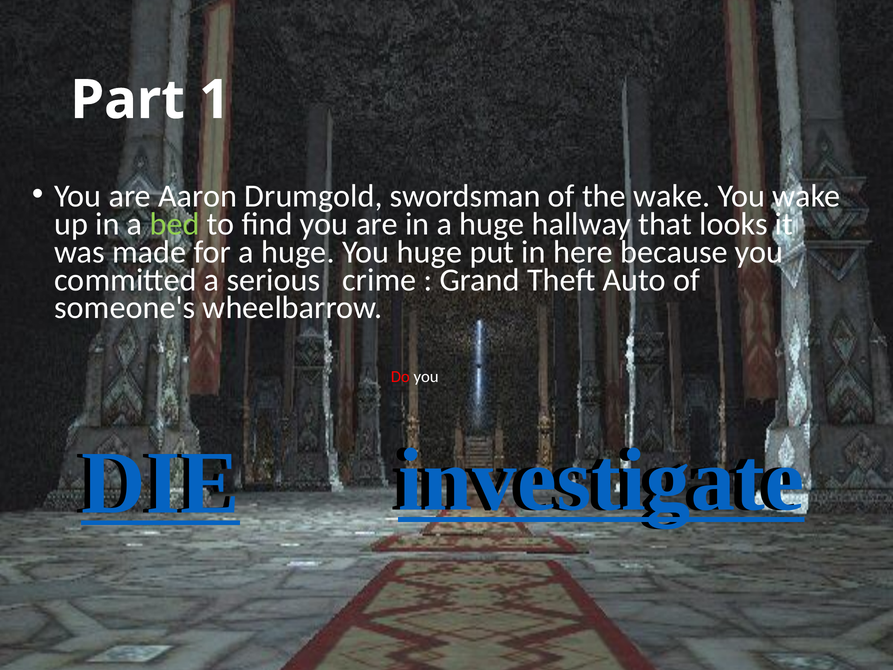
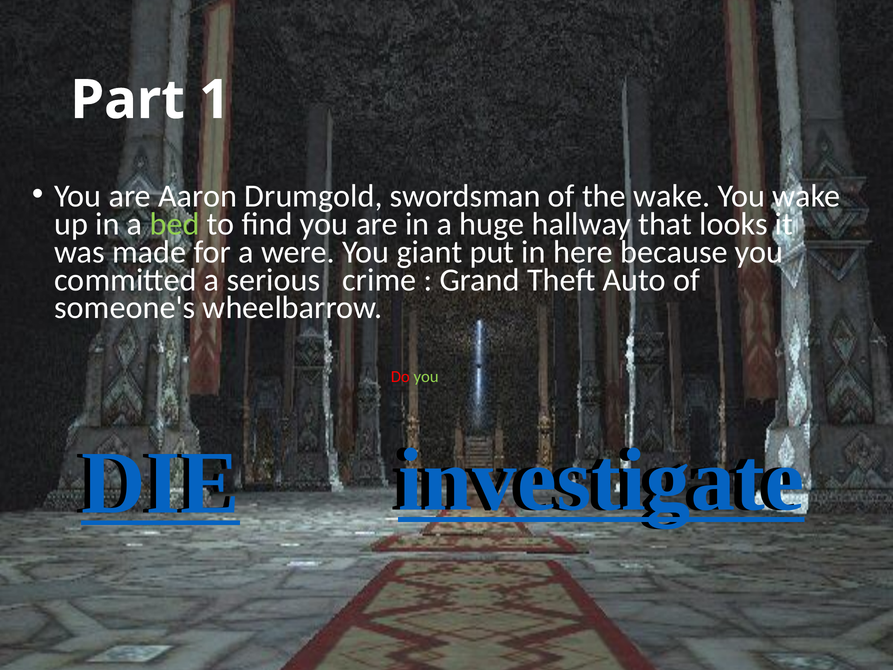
for a huge: huge -> were (298, 252)
You huge: huge -> giant (429, 252)
you colour: white -> light green (426, 377)
